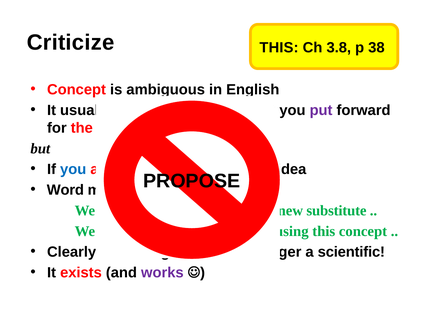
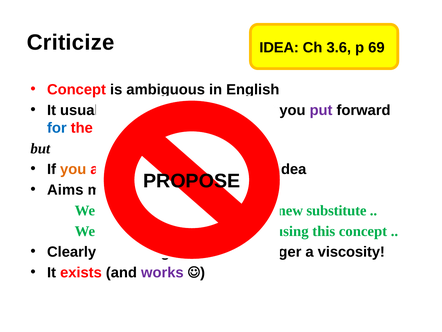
THIS: THIS -> IDEA (279, 47)
3.8: 3.8 -> 3.6 (339, 47)
38: 38 -> 69 (376, 47)
for colour: black -> blue (57, 128)
you colour: blue -> orange (73, 169)
Word: Word -> Aims (65, 190)
scientific: scientific -> viscosity (351, 251)
